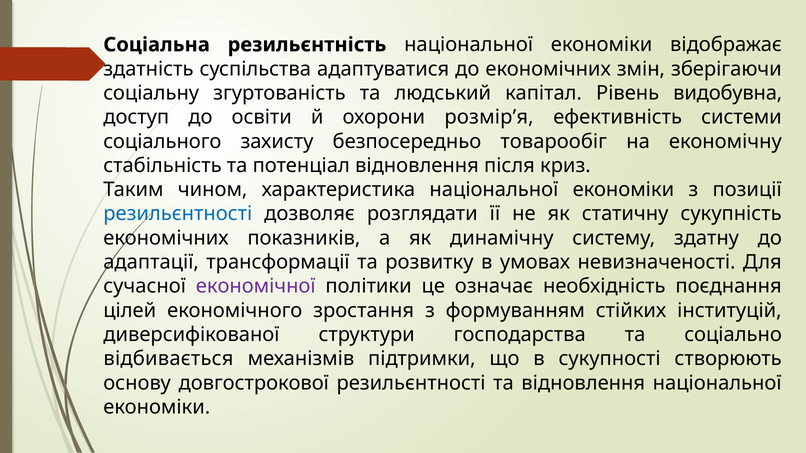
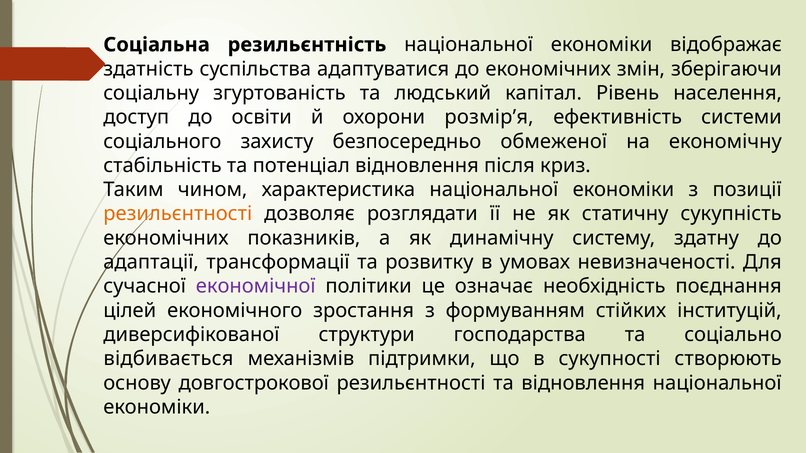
видобувна: видобувна -> населення (728, 93)
товарообіг: товарообіг -> обмеженої (554, 141)
резильєнтності colour: blue -> orange (178, 214)
